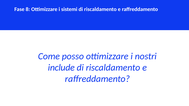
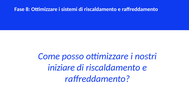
include: include -> iniziare (61, 68)
